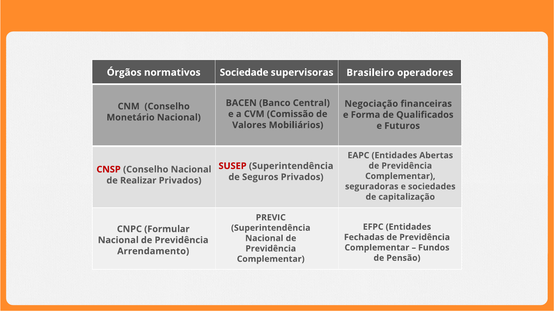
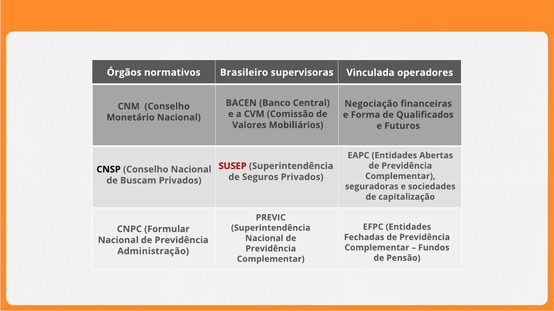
Sociedade: Sociedade -> Brasileiro (244, 73)
Brasileiro: Brasileiro -> Vinculada (370, 73)
CNSP colour: red -> black (109, 170)
Realizar: Realizar -> Buscam (138, 181)
Arrendamento: Arrendamento -> Administração (153, 252)
